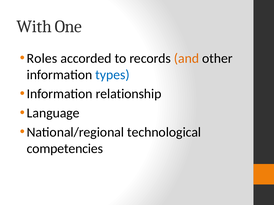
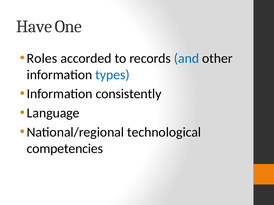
With: With -> Have (34, 27)
and colour: orange -> blue (186, 58)
relationship: relationship -> consistently (129, 94)
